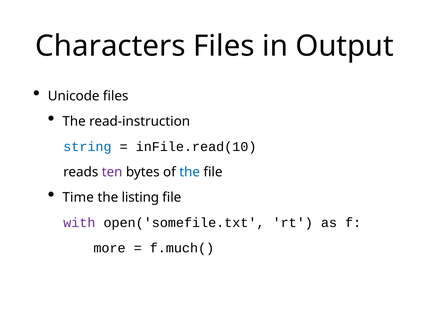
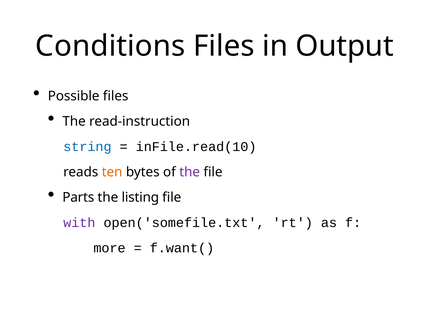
Characters: Characters -> Conditions (110, 46)
Unicode: Unicode -> Possible (74, 96)
ten colour: purple -> orange (112, 172)
the colour: blue -> purple (190, 172)
Time: Time -> Parts (78, 197)
f.much(: f.much( -> f.want( (182, 248)
